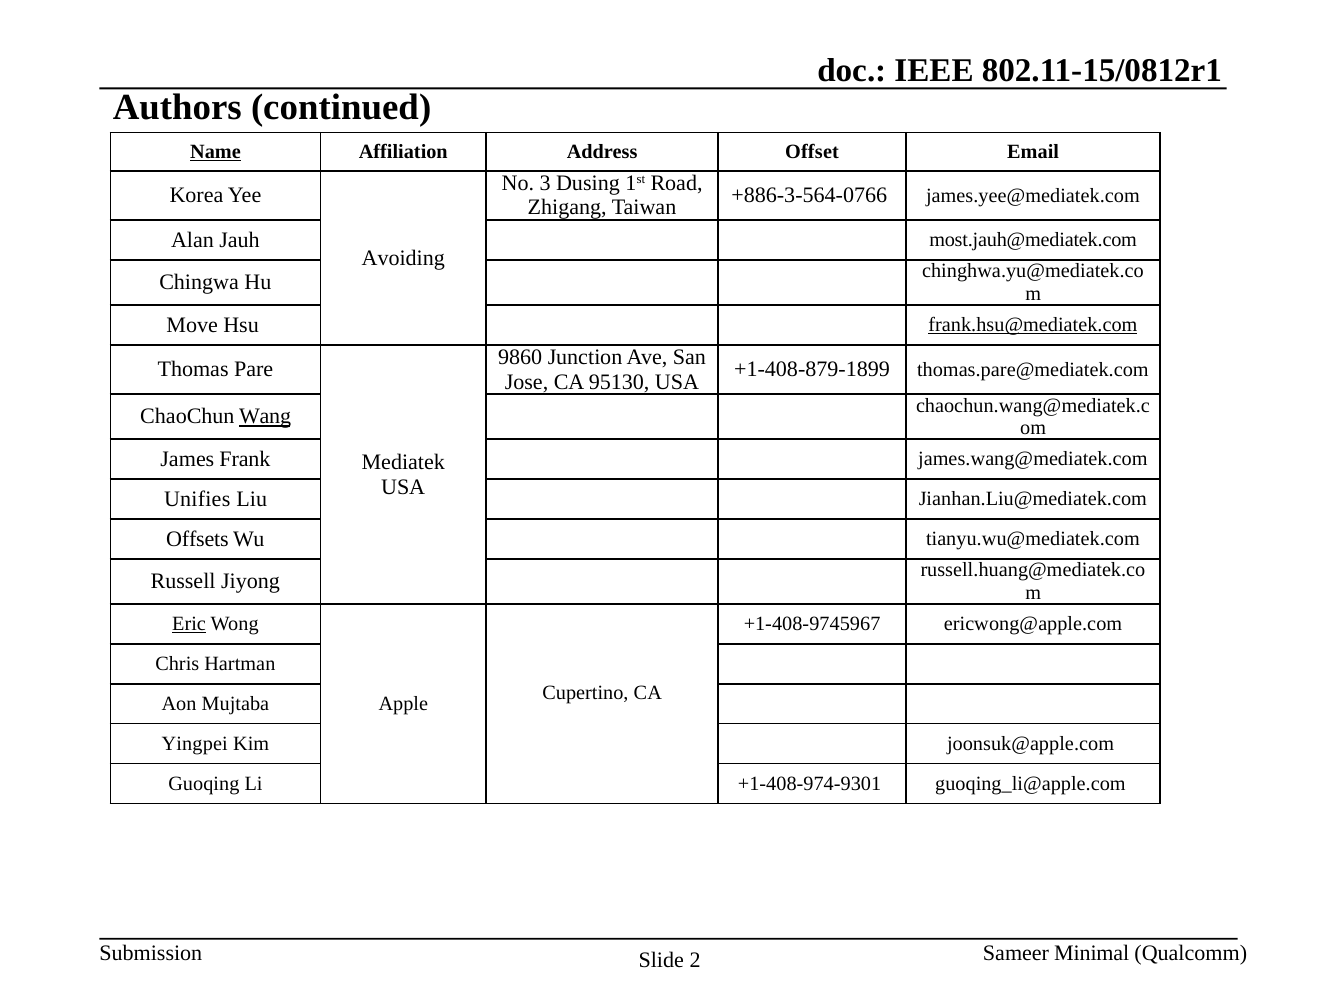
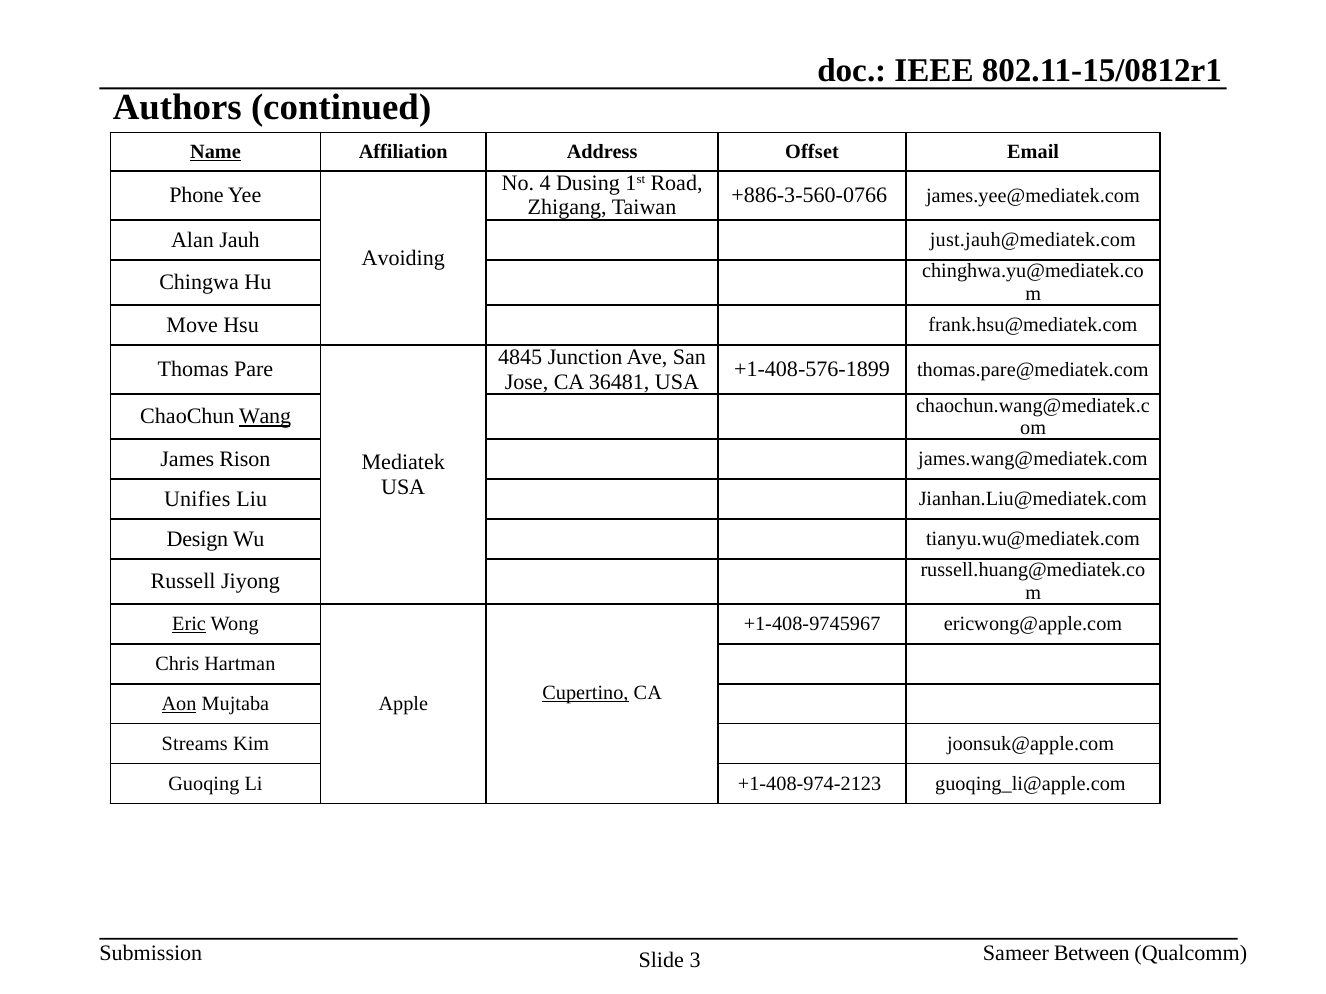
3: 3 -> 4 (545, 183)
Korea: Korea -> Phone (197, 196)
+886-3-564-0766: +886-3-564-0766 -> +886-3-560-0766 (809, 196)
most.jauh@mediatek.com: most.jauh@mediatek.com -> just.jauh@mediatek.com (1033, 240)
frank.hsu@mediatek.com underline: present -> none (1033, 325)
9860: 9860 -> 4845 (520, 357)
+1-408-879-1899: +1-408-879-1899 -> +1-408-576-1899 (812, 370)
95130: 95130 -> 36481 (619, 382)
Frank: Frank -> Rison (245, 459)
Offsets: Offsets -> Design (197, 539)
Cupertino underline: none -> present (585, 693)
Aon underline: none -> present (179, 704)
Yingpei: Yingpei -> Streams (195, 744)
+1-408-974-9301: +1-408-974-9301 -> +1-408-974-2123 (810, 784)
2: 2 -> 3 (695, 961)
Minimal: Minimal -> Between (1092, 954)
